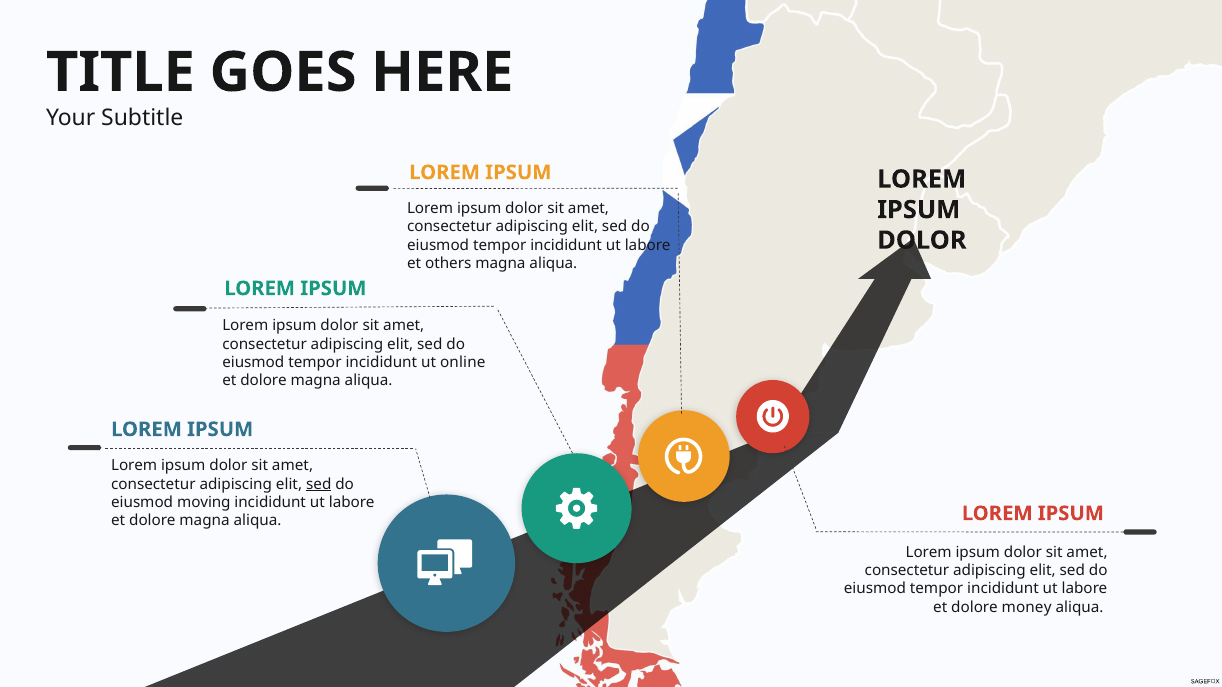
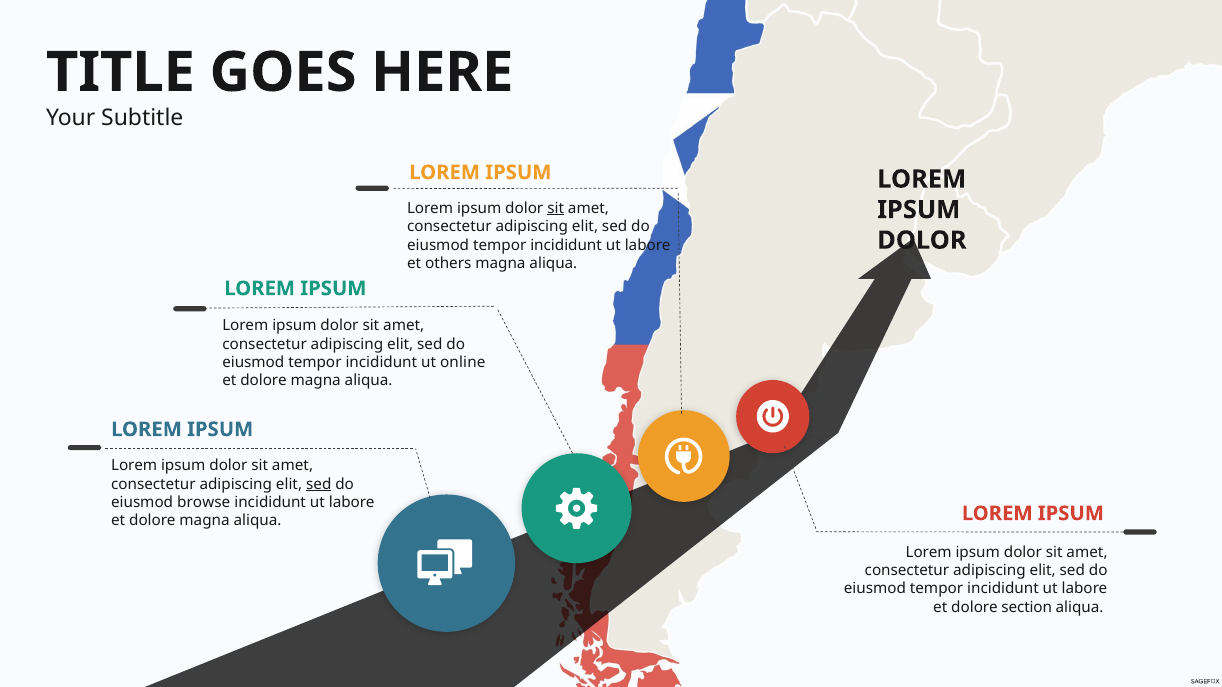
sit underline: none -> present (556, 208)
moving: moving -> browse (204, 503)
money: money -> section (1027, 607)
